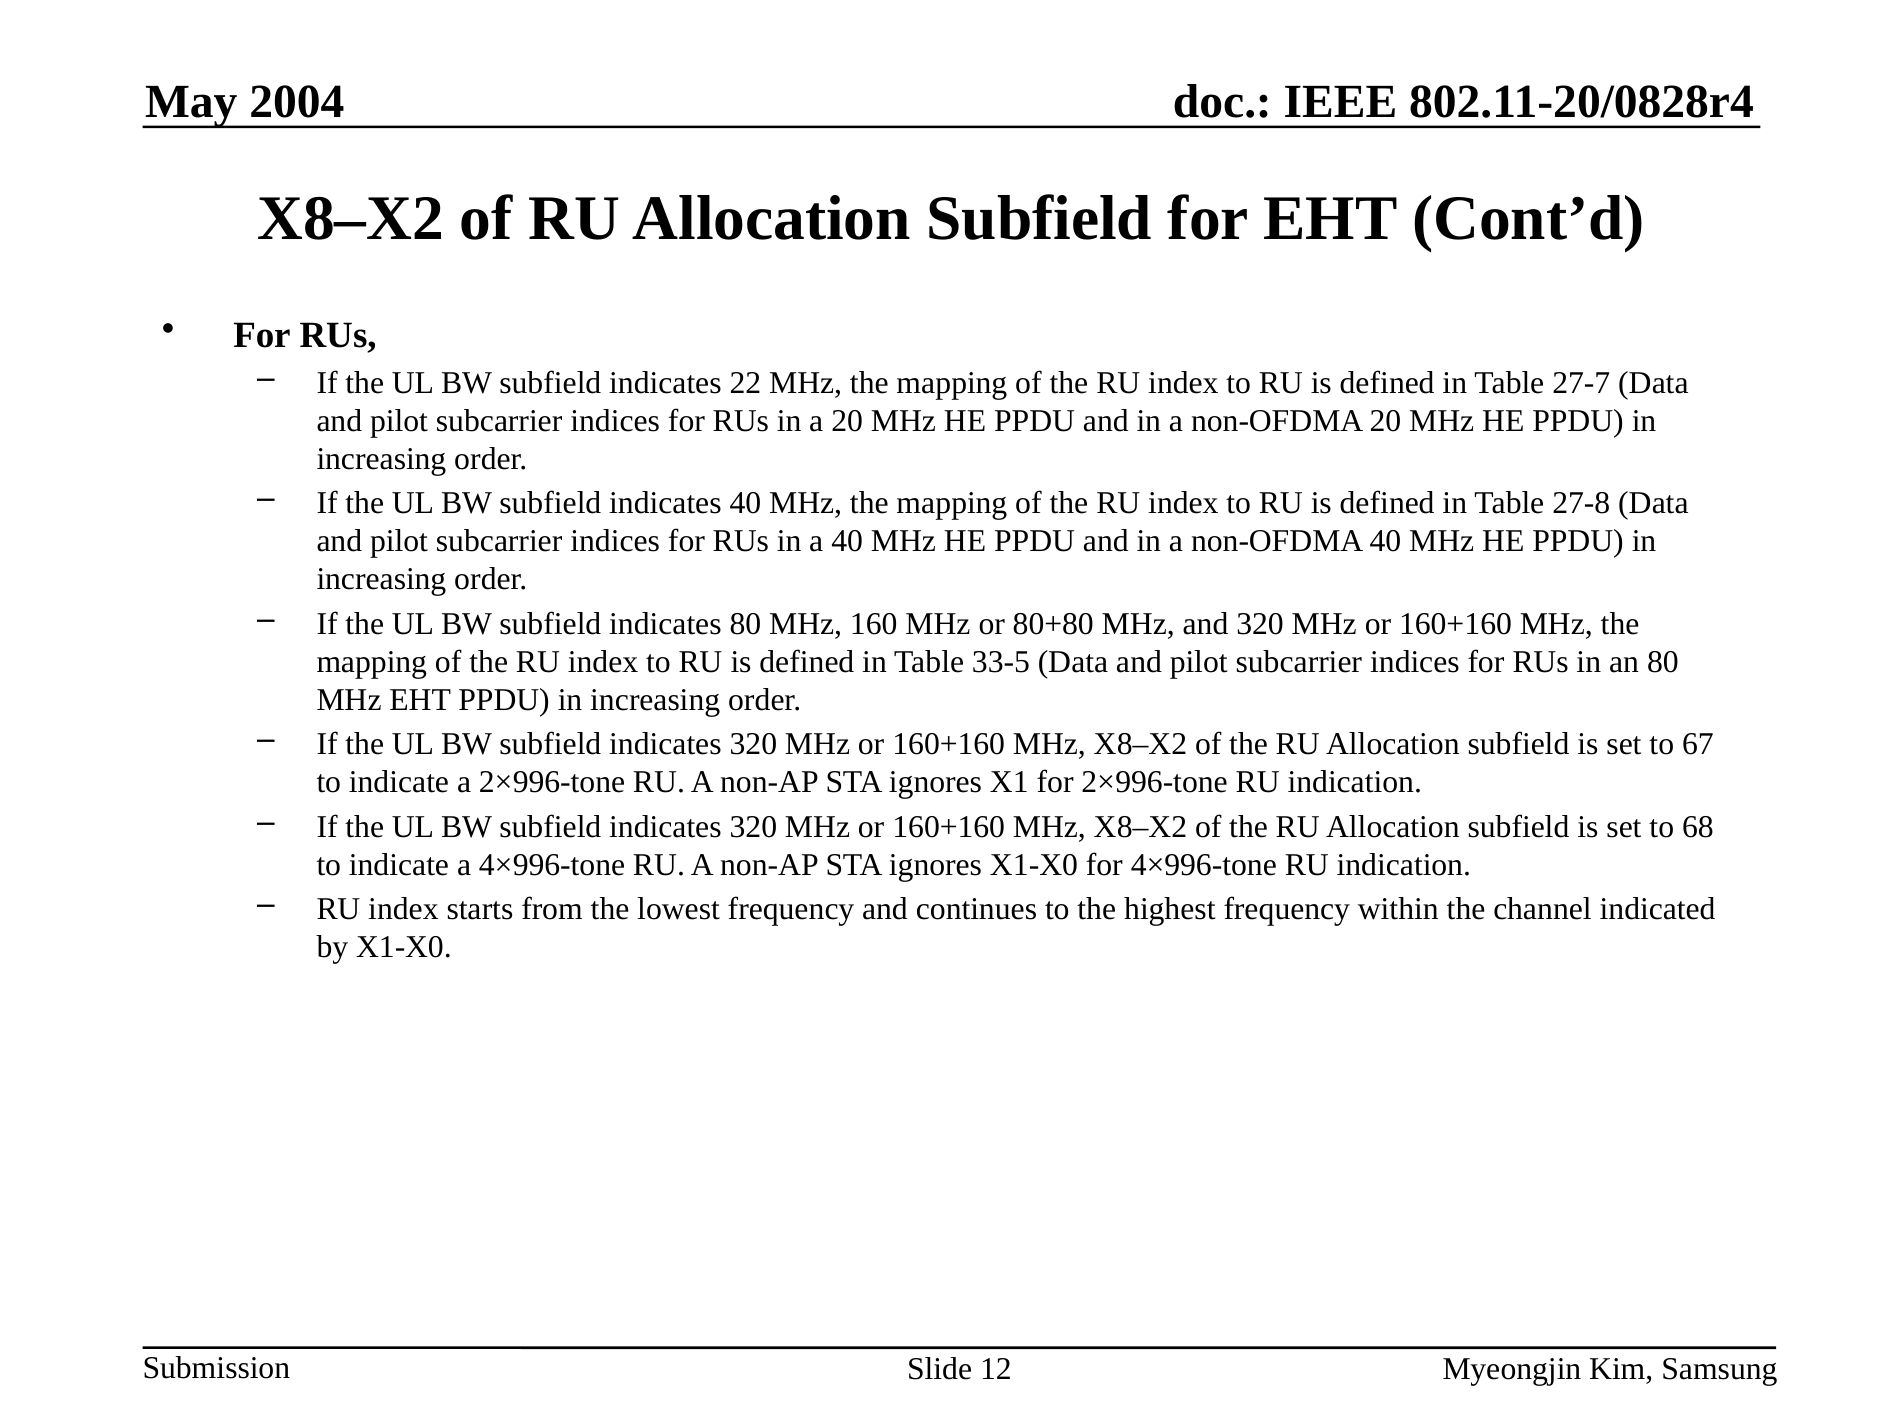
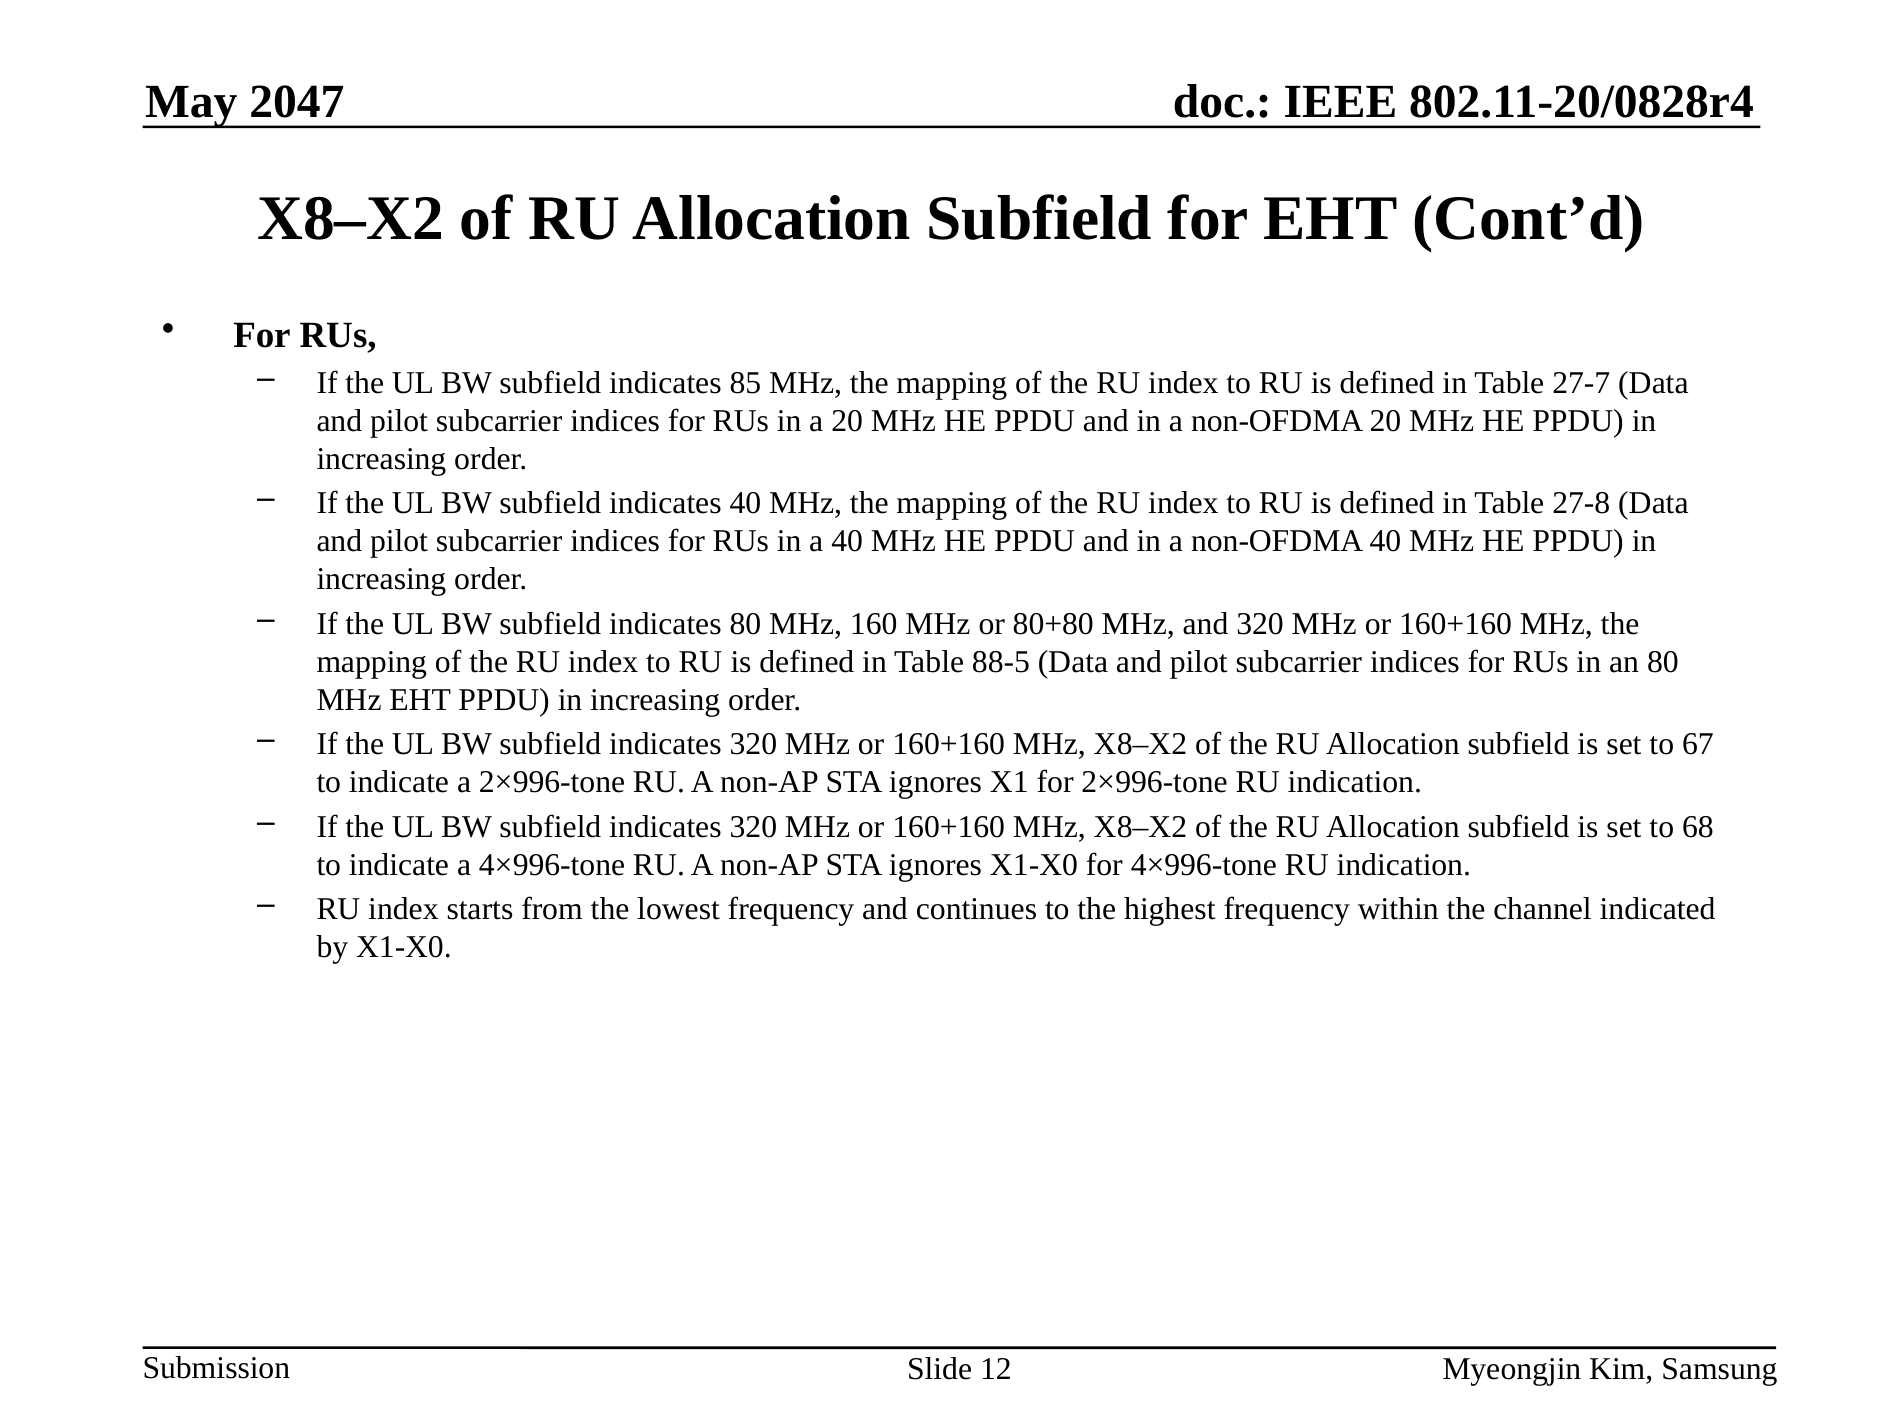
2004: 2004 -> 2047 (297, 102)
22: 22 -> 85 (745, 383)
33-5: 33-5 -> 88-5 (1001, 662)
